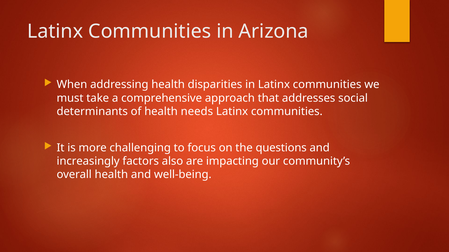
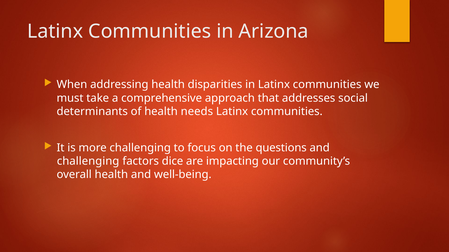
increasingly: increasingly -> challenging (88, 162)
also: also -> dice (173, 162)
